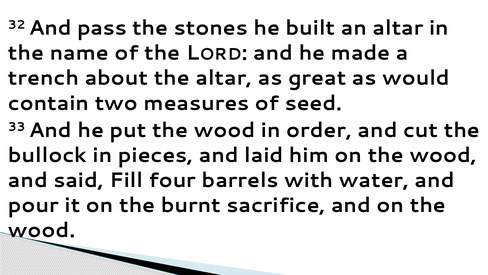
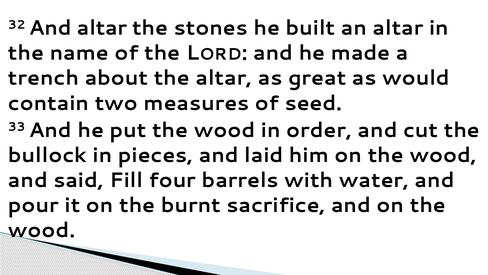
And pass: pass -> altar (102, 28)
